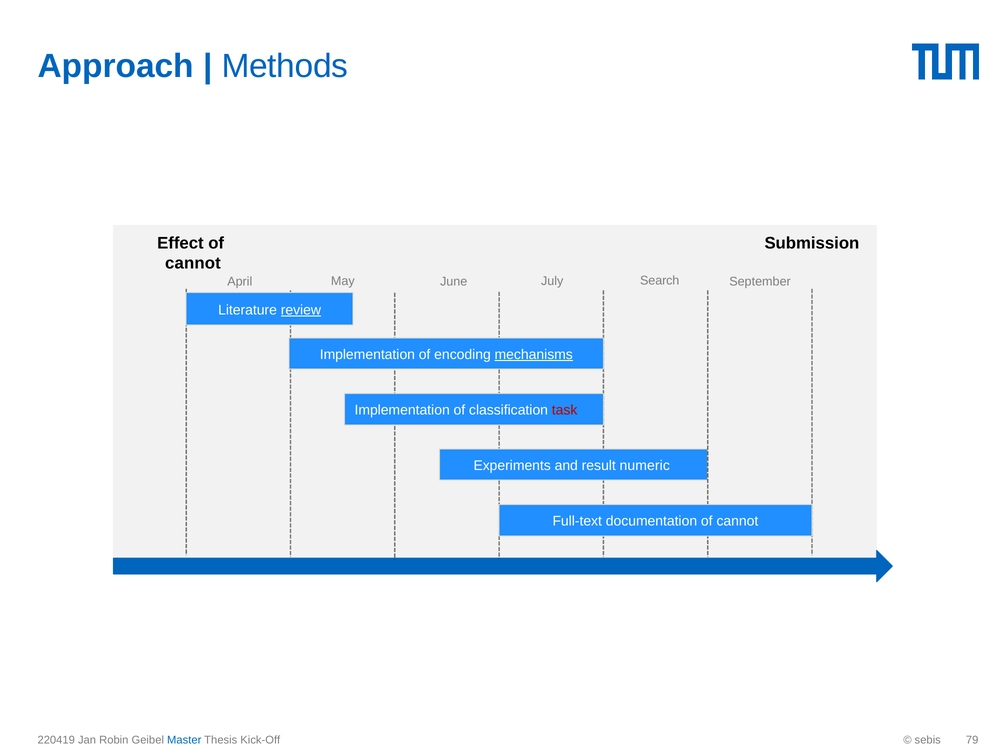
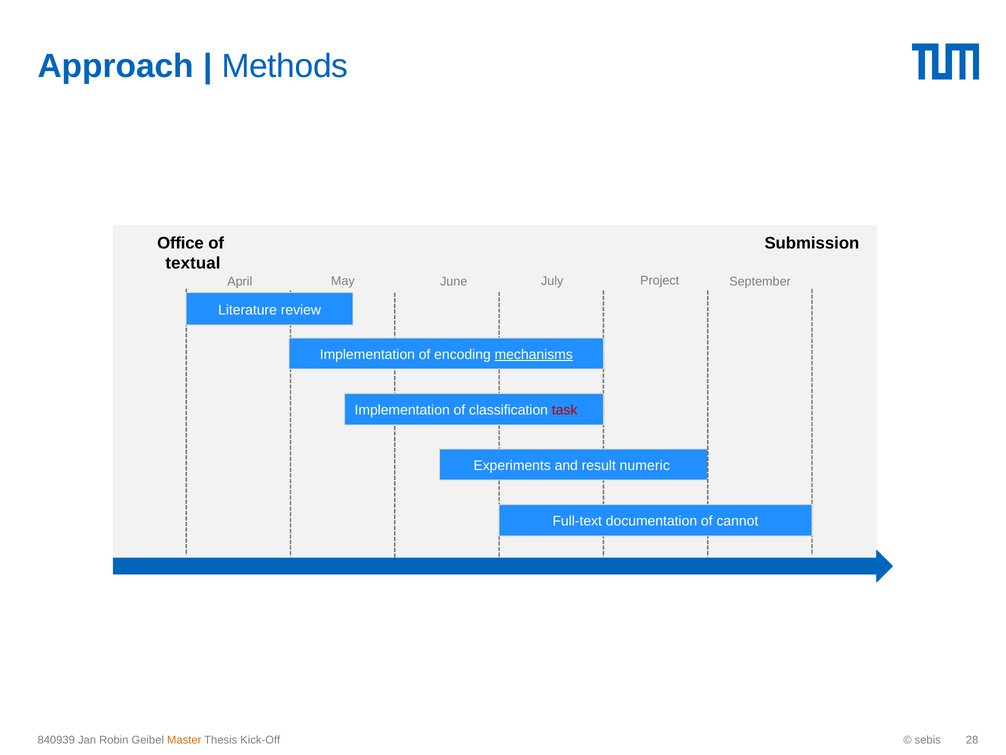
Effect: Effect -> Office (180, 243)
cannot: cannot -> textual (193, 263)
Search: Search -> Project (660, 280)
review underline: present -> none (301, 310)
220419: 220419 -> 840939 (56, 739)
Master colour: blue -> orange (184, 739)
79: 79 -> 28 (972, 740)
